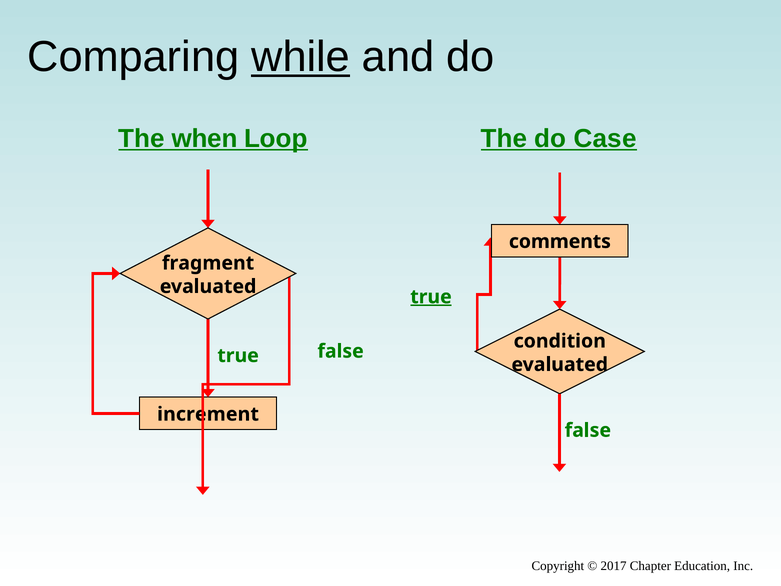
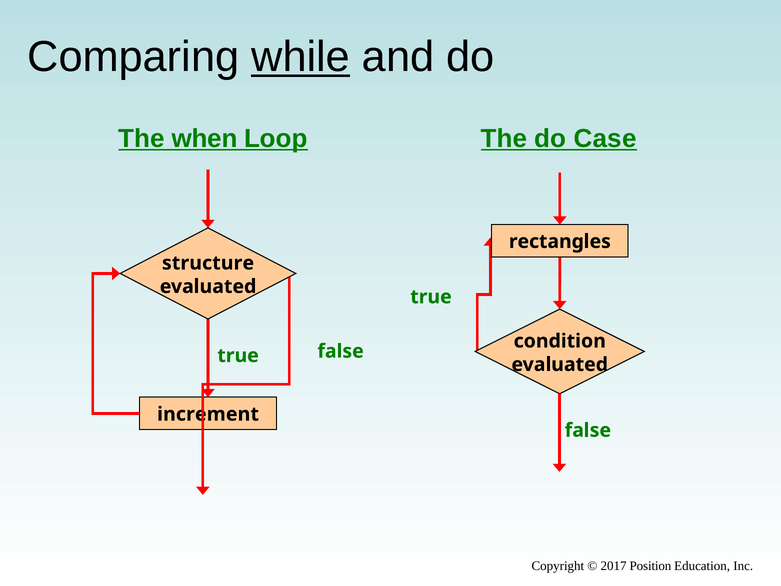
comments: comments -> rectangles (560, 241)
fragment: fragment -> structure (208, 263)
true underline: present -> none (431, 297)
Chapter: Chapter -> Position (650, 566)
